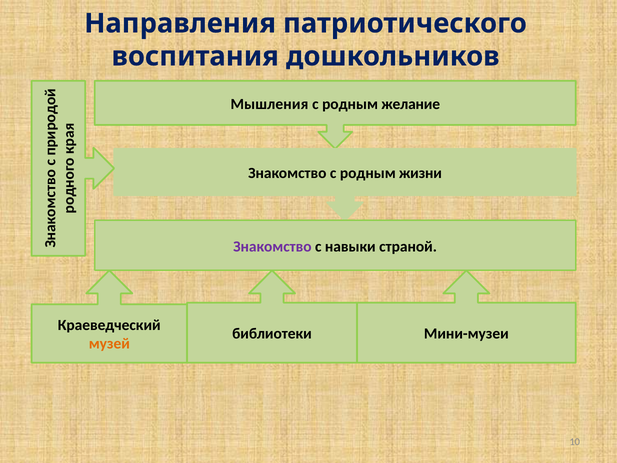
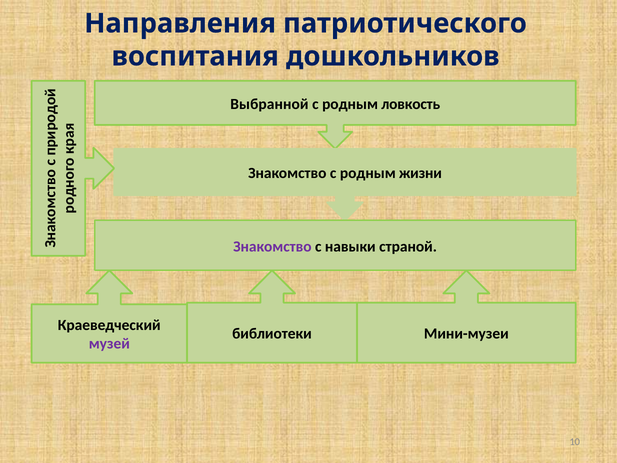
Мышления: Мышления -> Выбранной (269, 104)
желание: желание -> ловкость (411, 104)
музей colour: orange -> purple (109, 344)
